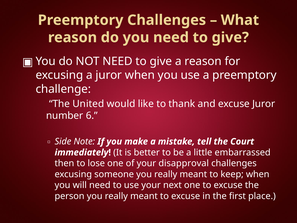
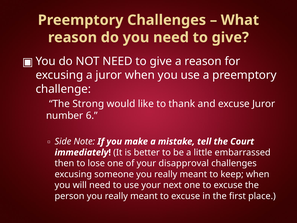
United: United -> Strong (88, 104)
